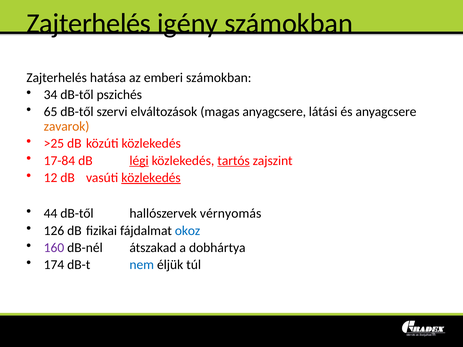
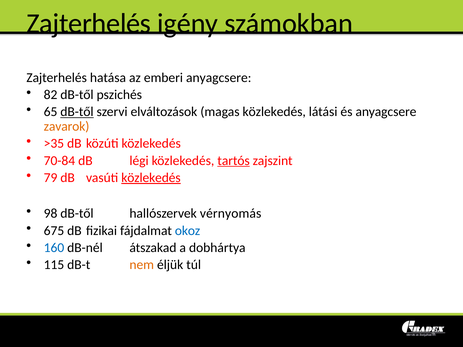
emberi számokban: számokban -> anyagcsere (219, 78)
34: 34 -> 82 (51, 95)
dB-től underline: none -> present (77, 112)
magas anyagcsere: anyagcsere -> közlekedés (274, 112)
>25: >25 -> >35 (54, 144)
17-84: 17-84 -> 70-84 (59, 161)
légi underline: present -> none (139, 161)
12: 12 -> 79 (51, 178)
44: 44 -> 98 (51, 214)
126: 126 -> 675 (54, 231)
160 colour: purple -> blue (54, 248)
174: 174 -> 115 (54, 265)
nem colour: blue -> orange (142, 265)
